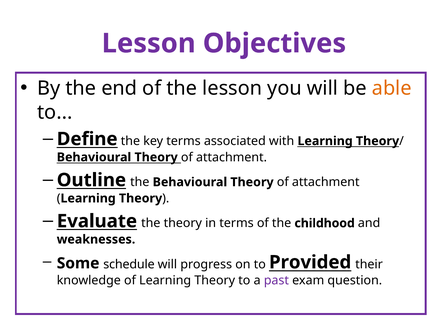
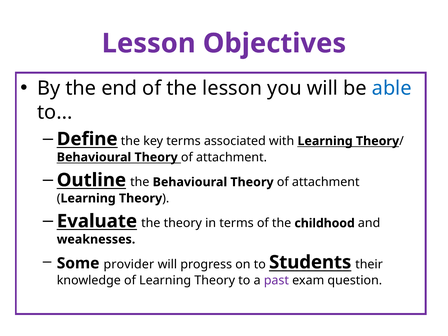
able colour: orange -> blue (392, 88)
schedule: schedule -> provider (129, 264)
Provided: Provided -> Students (310, 262)
